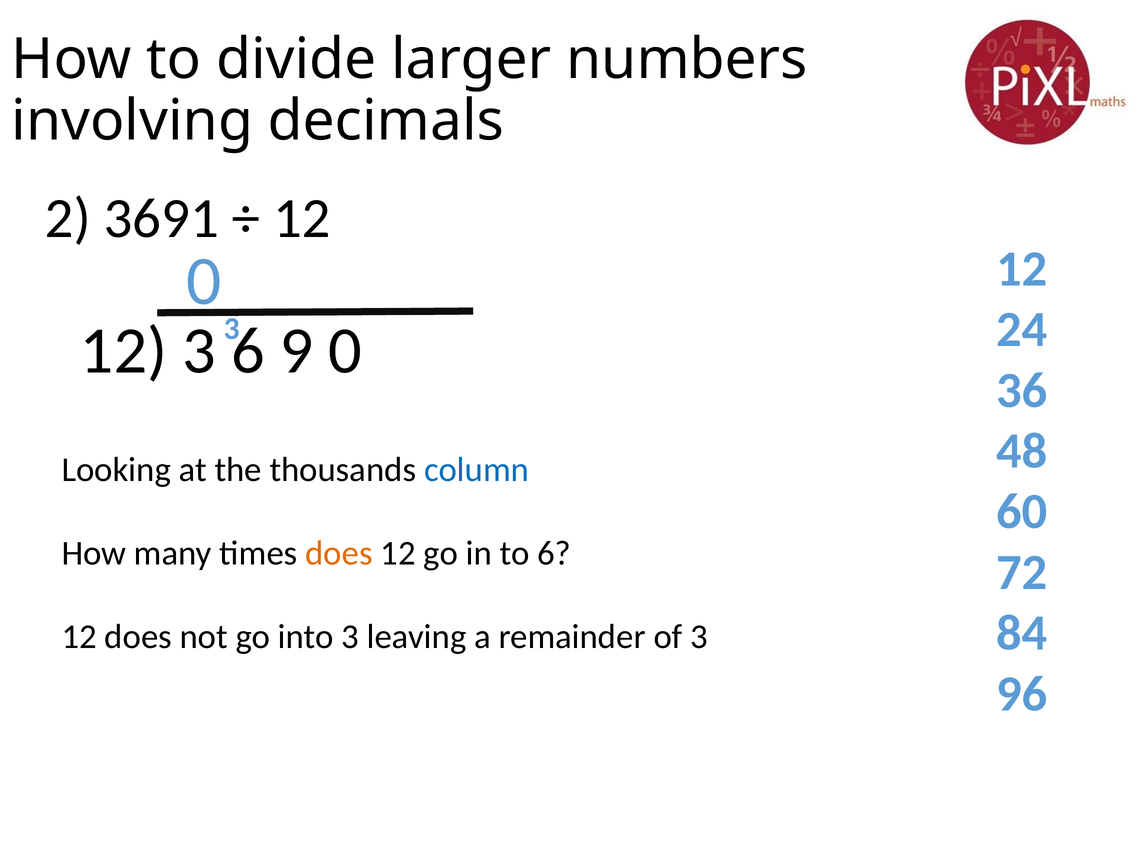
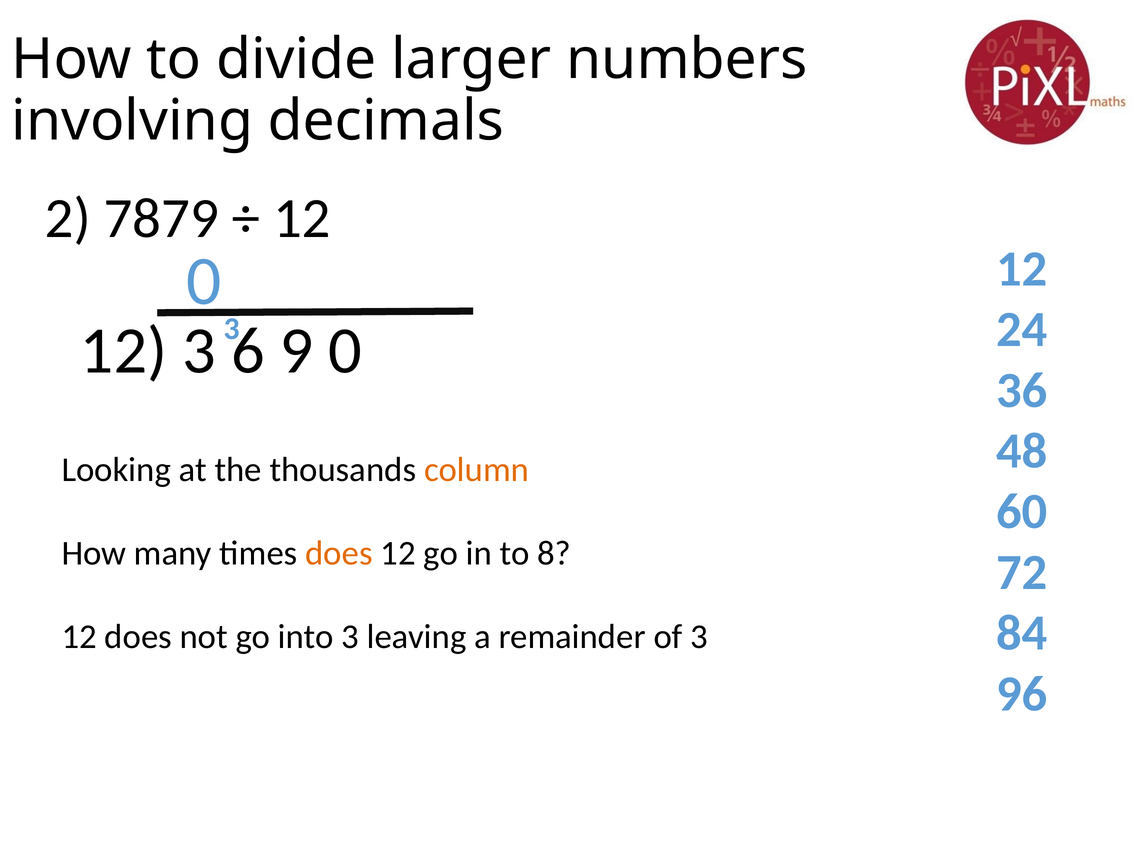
3691: 3691 -> 7879 (161, 219)
column colour: blue -> orange (477, 470)
to 6: 6 -> 8 (554, 553)
